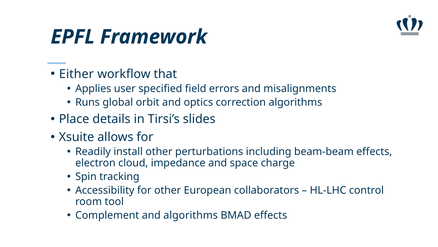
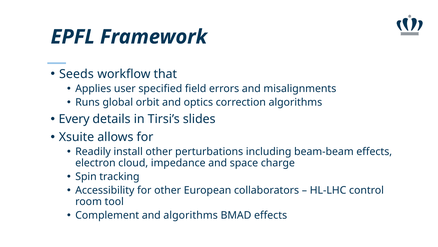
Either: Either -> Seeds (76, 74)
Place: Place -> Every (74, 119)
